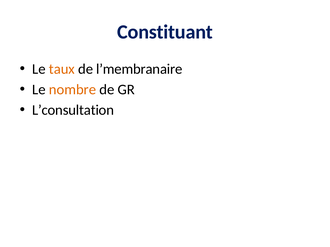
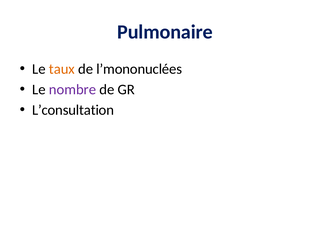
Constituant: Constituant -> Pulmonaire (165, 32)
l’membranaire: l’membranaire -> l’mononuclées (139, 69)
nombre colour: orange -> purple (73, 90)
